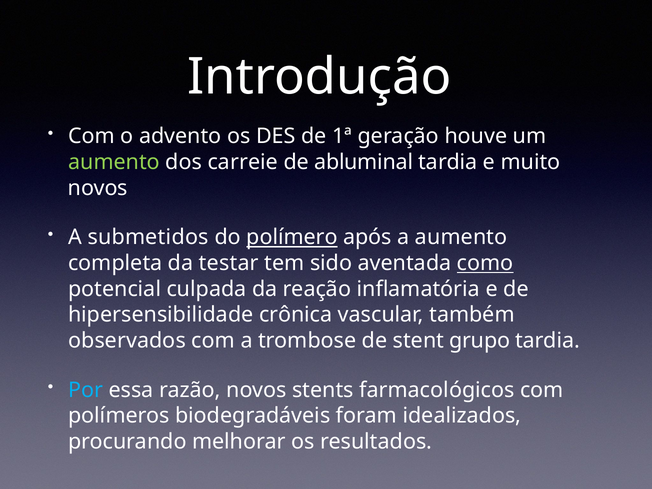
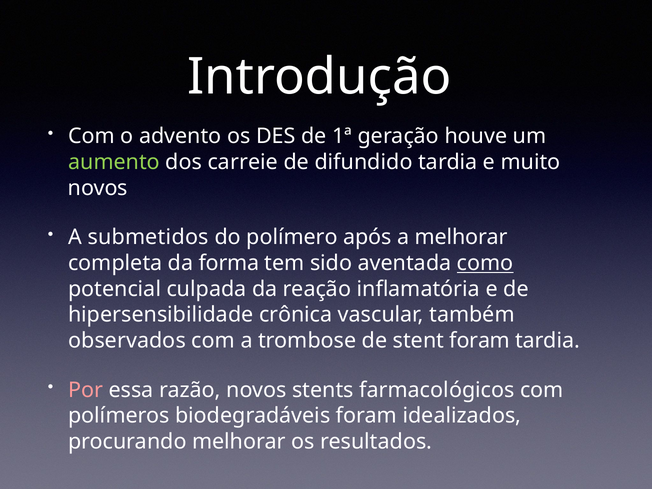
abluminal: abluminal -> difundido (364, 162)
polímero underline: present -> none (292, 237)
a aumento: aumento -> melhorar (461, 237)
testar: testar -> forma (229, 263)
stent grupo: grupo -> foram (480, 341)
Por colour: light blue -> pink (86, 390)
